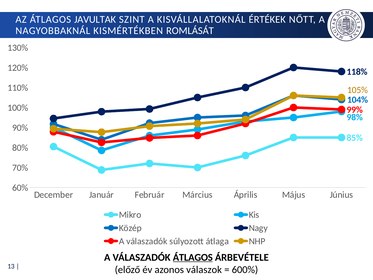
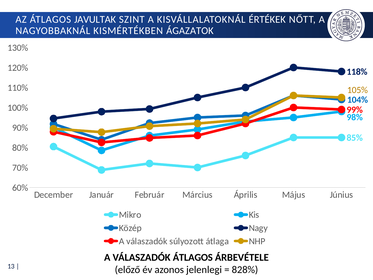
ROMLÁSÁT: ROMLÁSÁT -> ÁGAZATOK (190, 31)
ÁTLAGOS underline: present -> none (193, 257)
válaszok: válaszok -> jelenlegi (204, 270)
600%: 600% -> 828% (245, 270)
